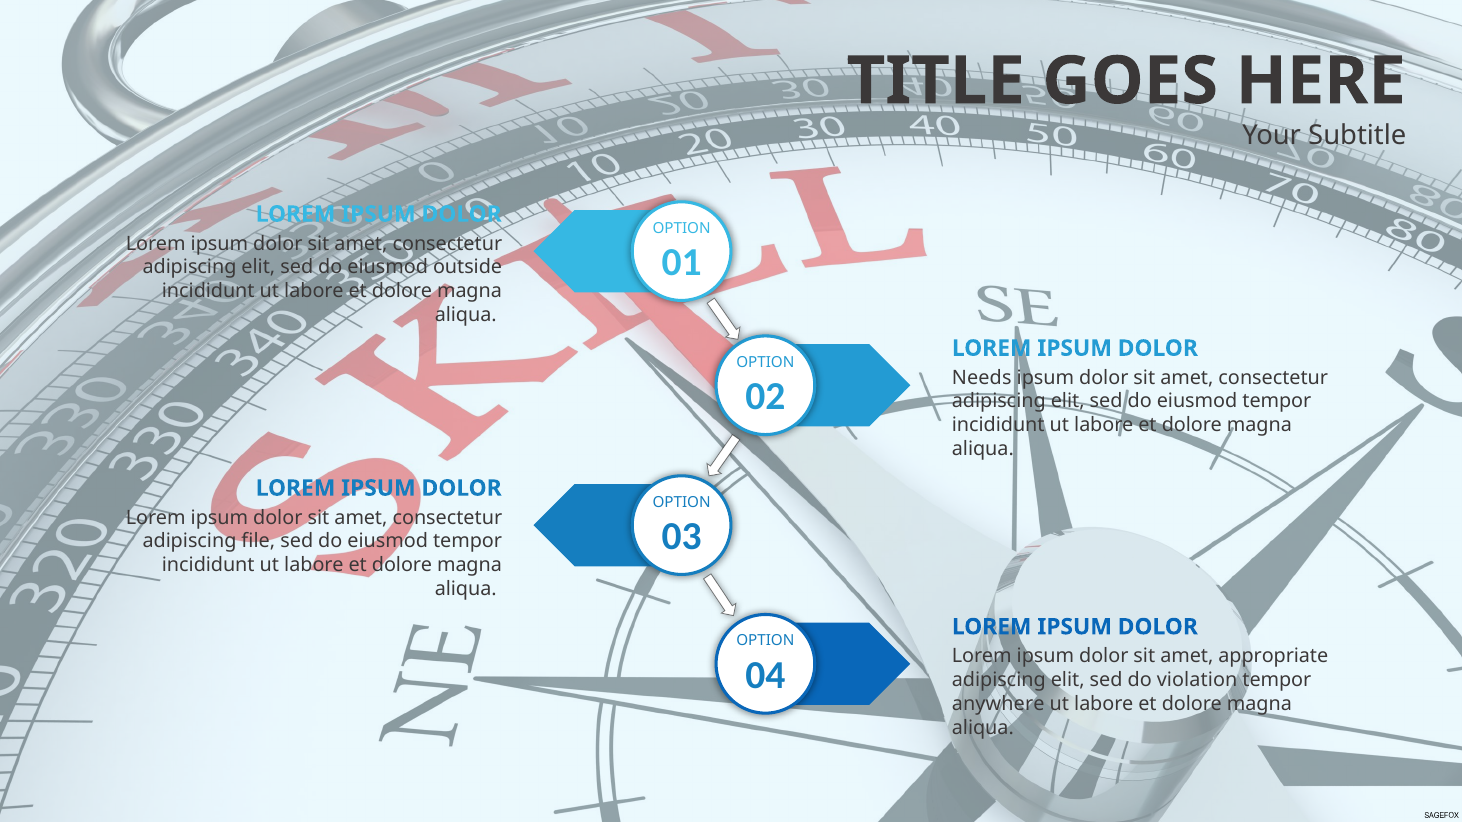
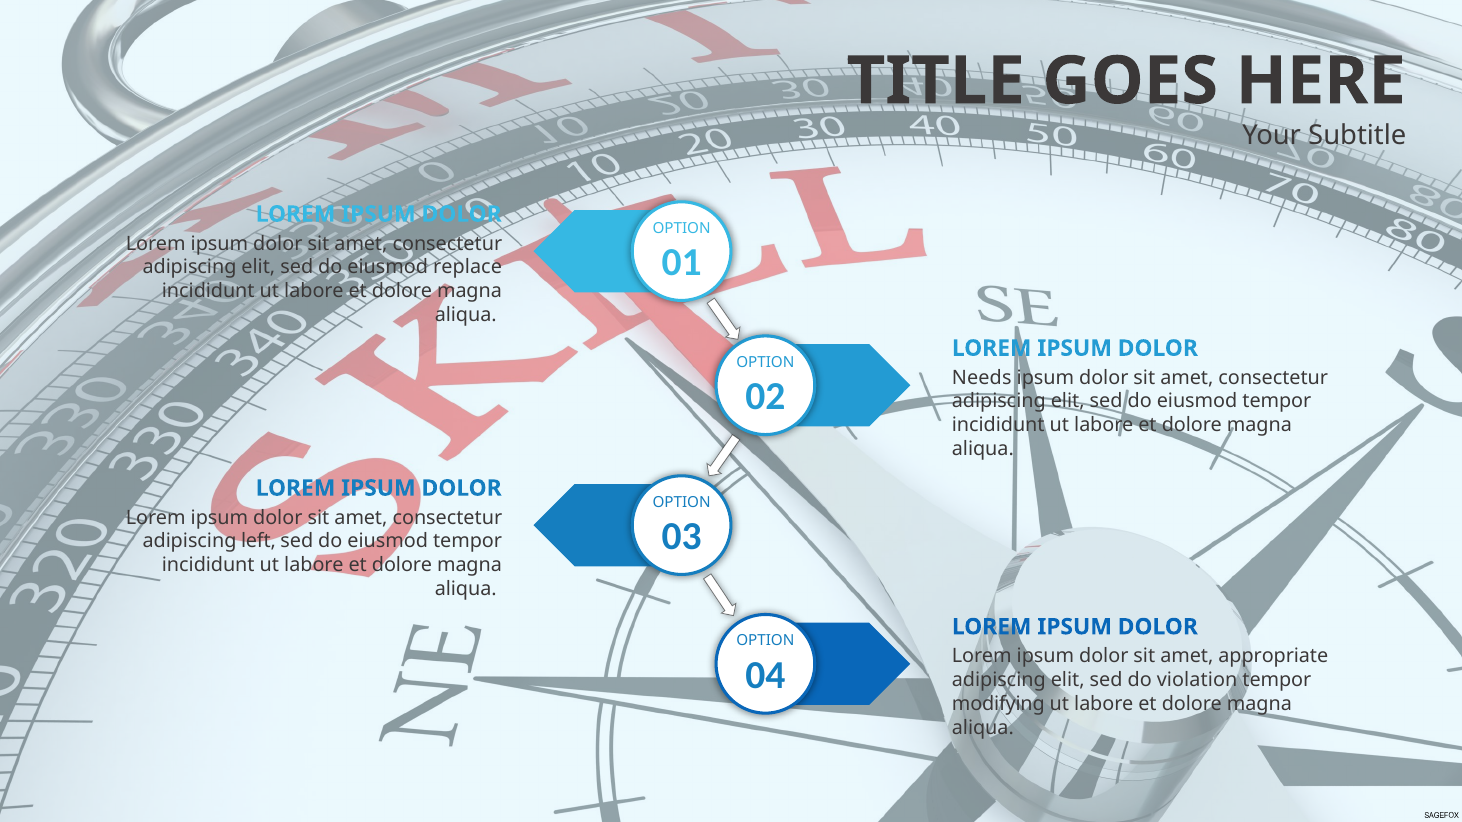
outside: outside -> replace (468, 267)
file: file -> left (258, 541)
anywhere: anywhere -> modifying (998, 704)
